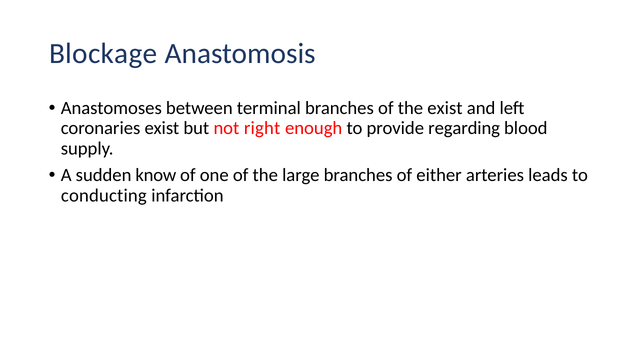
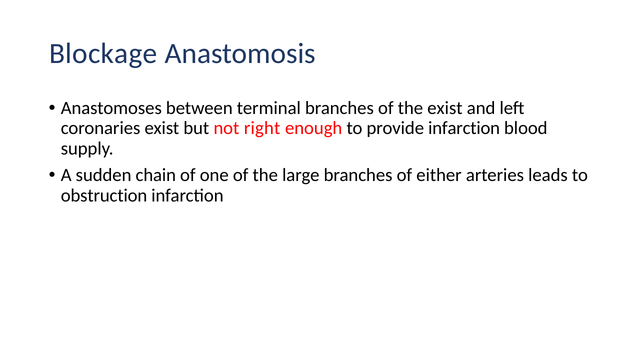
provide regarding: regarding -> infarction (464, 128)
know: know -> chain (156, 175)
conducting: conducting -> obstruction (104, 195)
